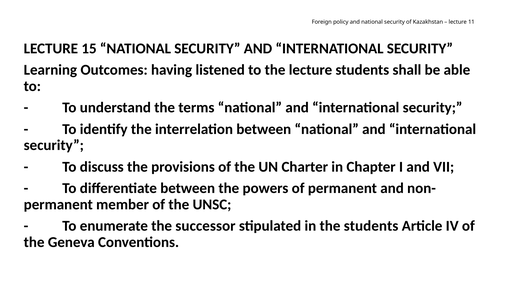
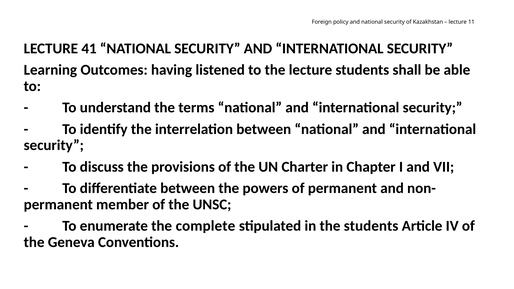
15: 15 -> 41 (89, 48)
successor: successor -> complete (205, 226)
